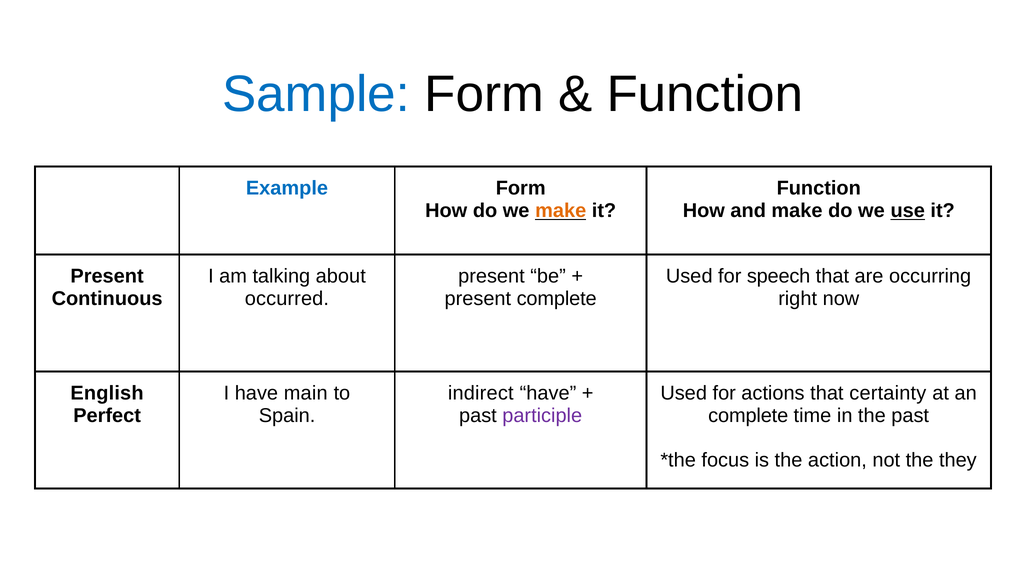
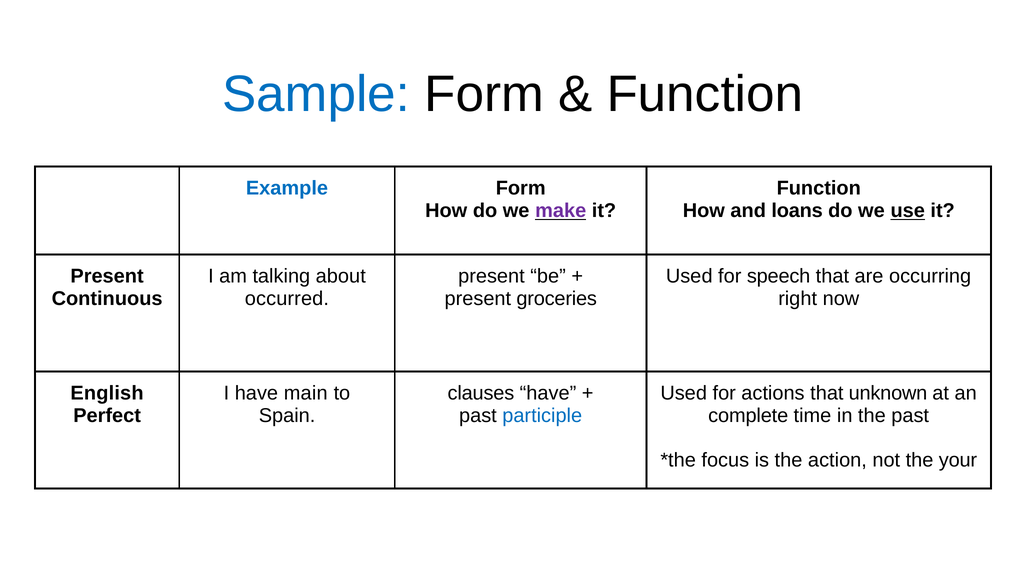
make colour: orange -> purple (561, 211)
and make: make -> loans (797, 211)
present complete: complete -> groceries (557, 299)
indirect: indirect -> clauses (481, 393)
certainty: certainty -> unknown (888, 393)
participle colour: purple -> blue (542, 416)
they: they -> your (958, 460)
